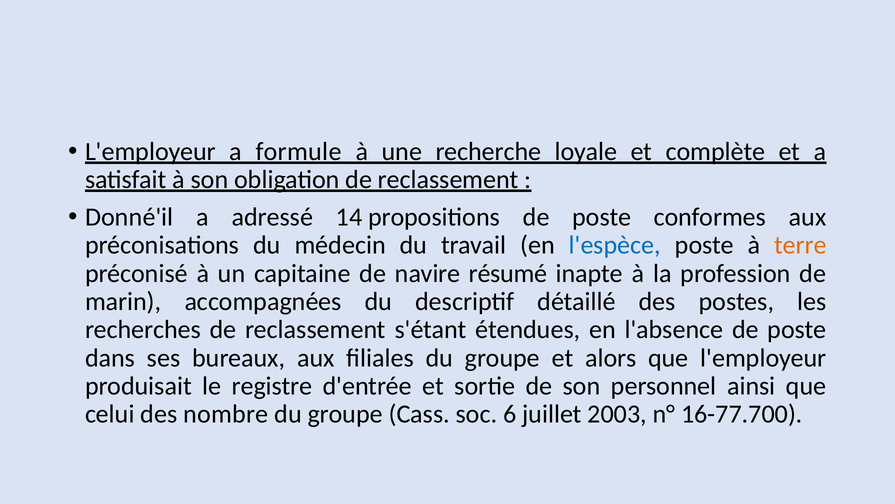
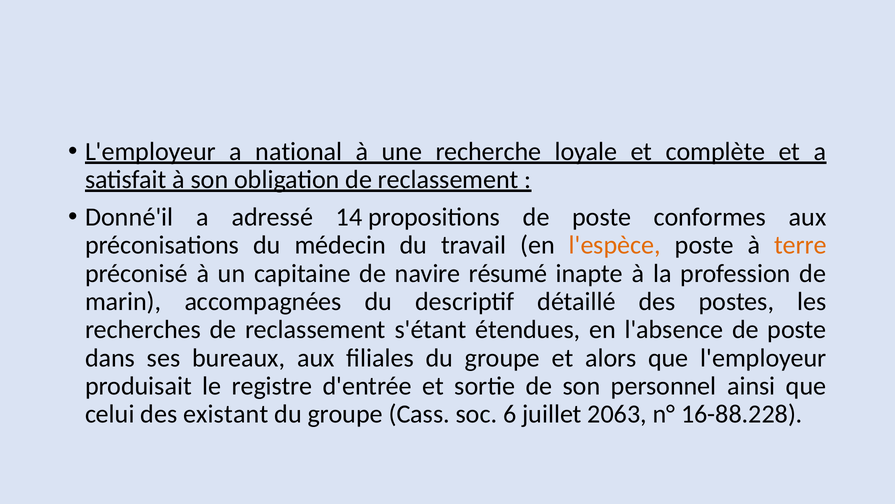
formule: formule -> national (299, 151)
l'espèce colour: blue -> orange (615, 245)
nombre: nombre -> existant (226, 414)
2003: 2003 -> 2063 (617, 414)
16-77.700: 16-77.700 -> 16-88.228 (742, 414)
